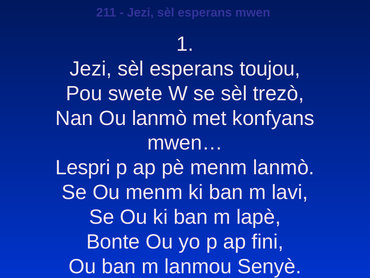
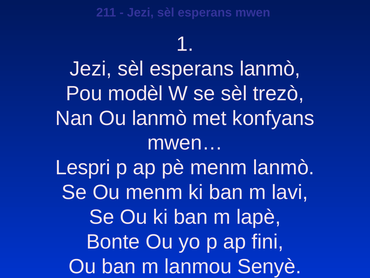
esperans toujou: toujou -> lanmò (270, 69)
swete: swete -> modèl (135, 93)
